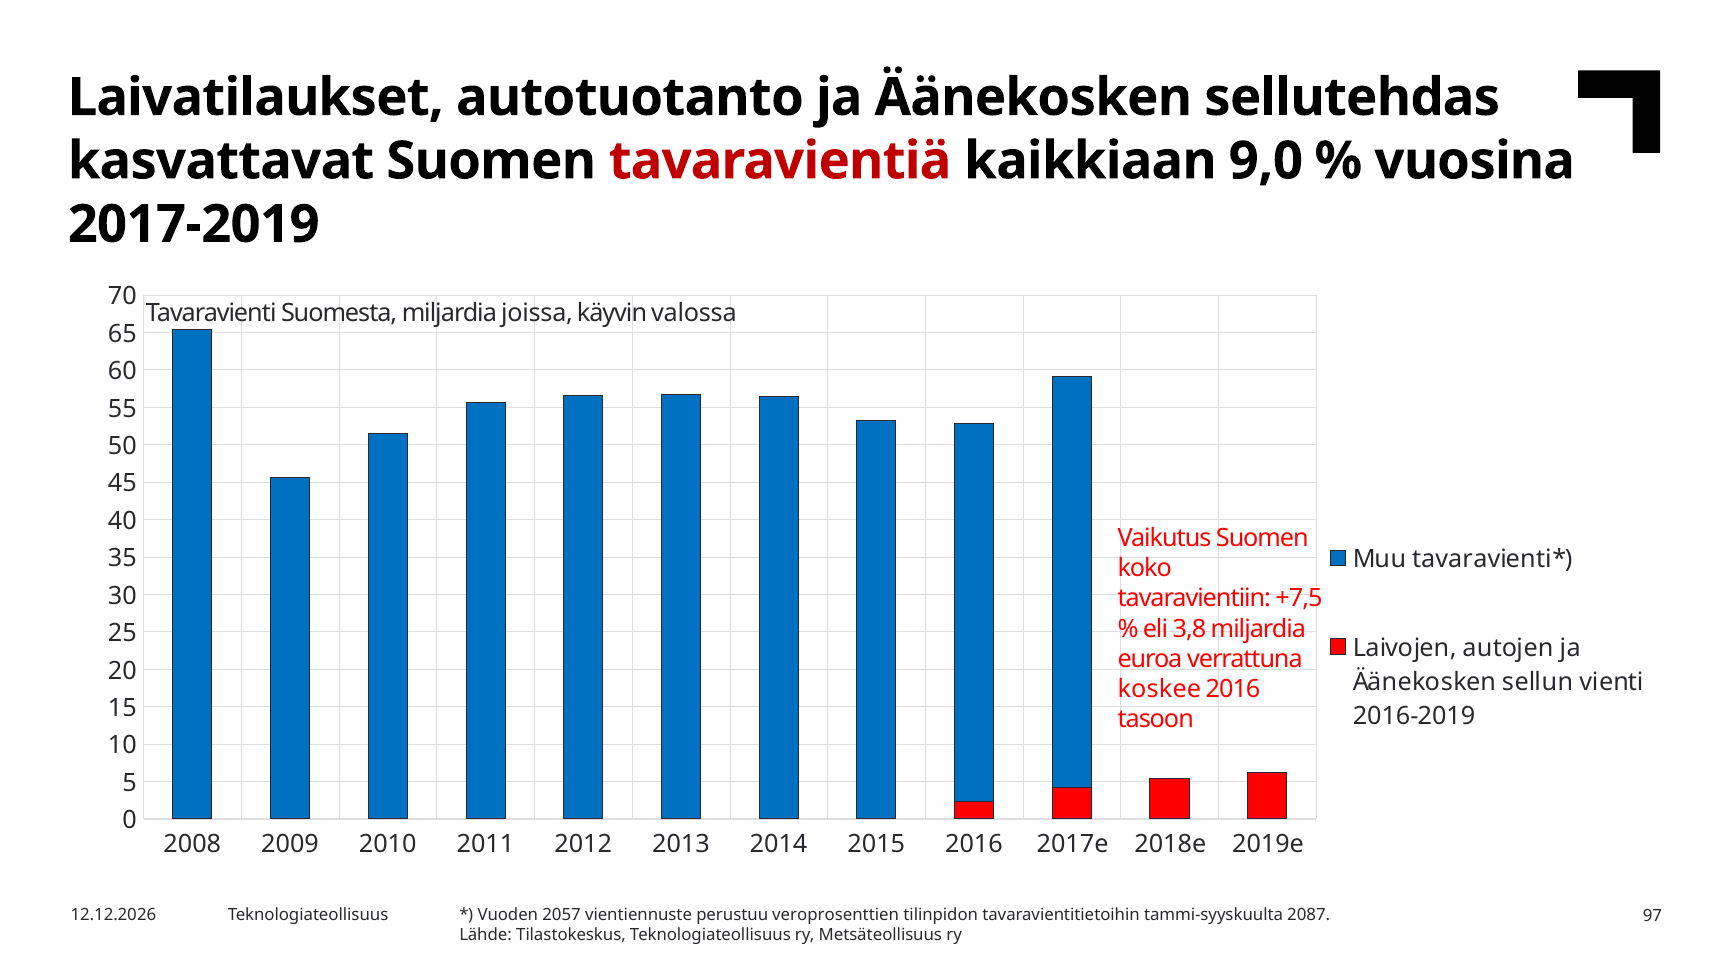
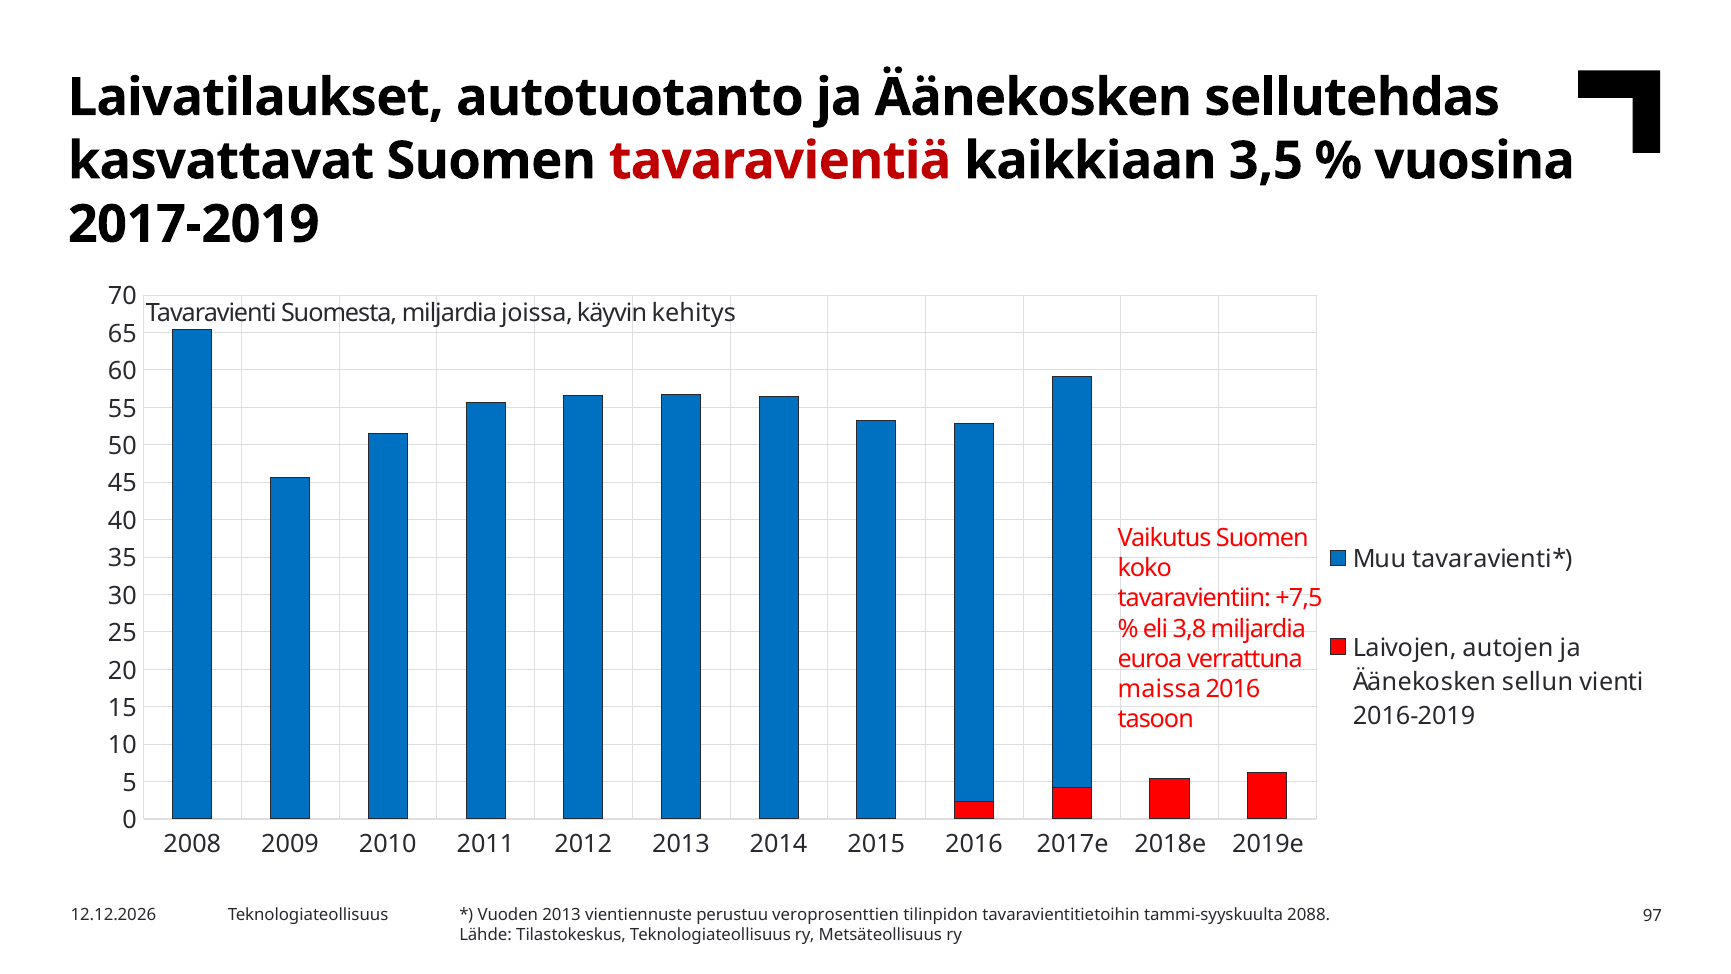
9,0: 9,0 -> 3,5 (1266, 161)
valossa: valossa -> kehitys (694, 313)
koskee: koskee -> maissa (1159, 689)
Vuoden 2057: 2057 -> 2013 (562, 915)
2087: 2087 -> 2088 (1309, 915)
